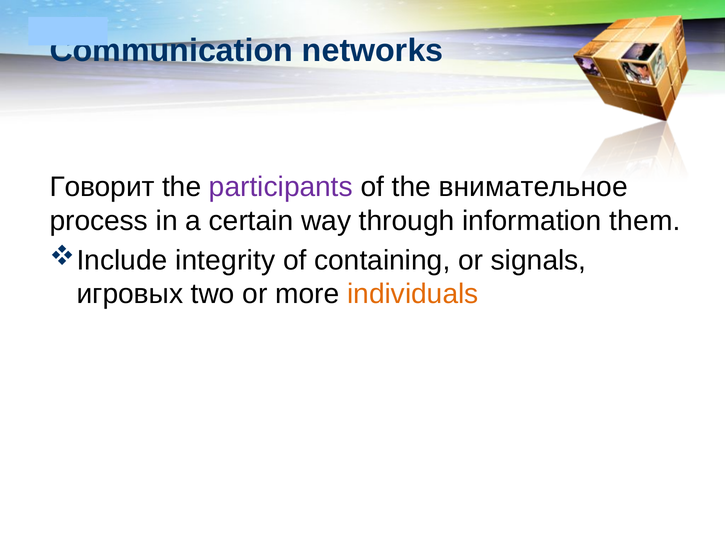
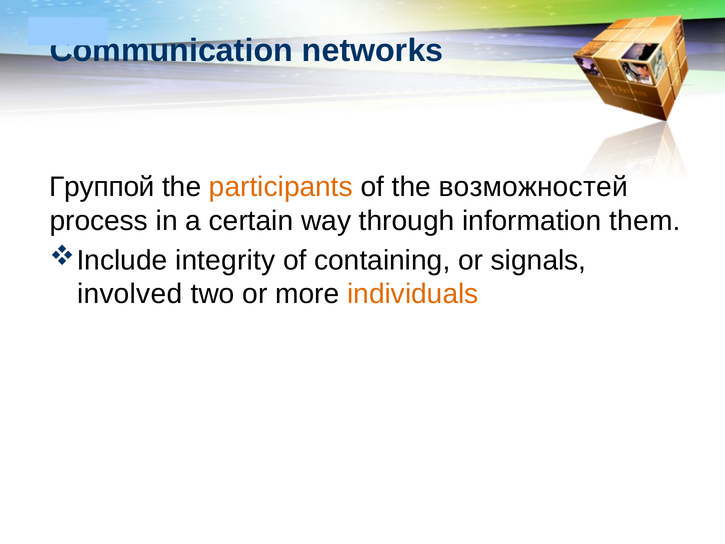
Говорит: Говорит -> Группой (102, 187)
participants colour: purple -> orange (281, 187)
внимательное: внимательное -> возможностей (533, 187)
игровых: игровых -> involved (130, 294)
